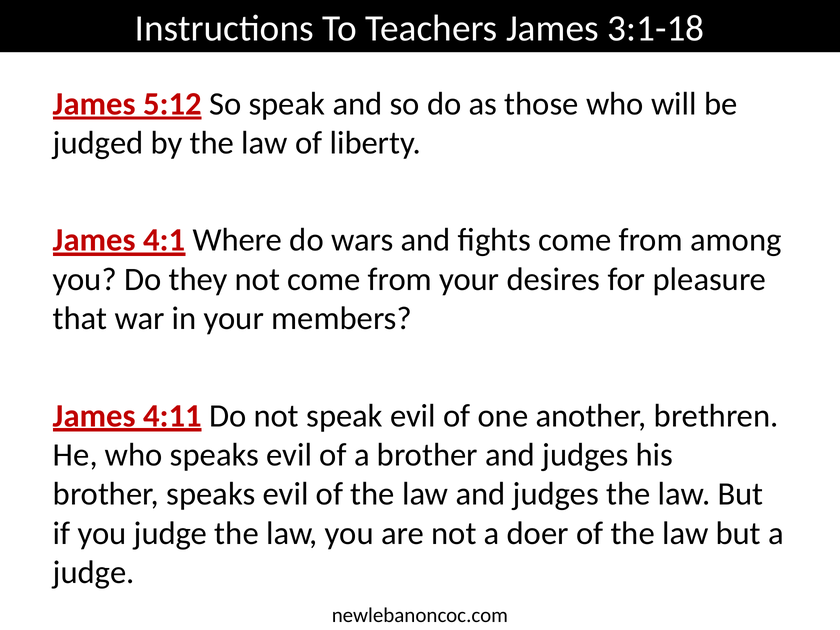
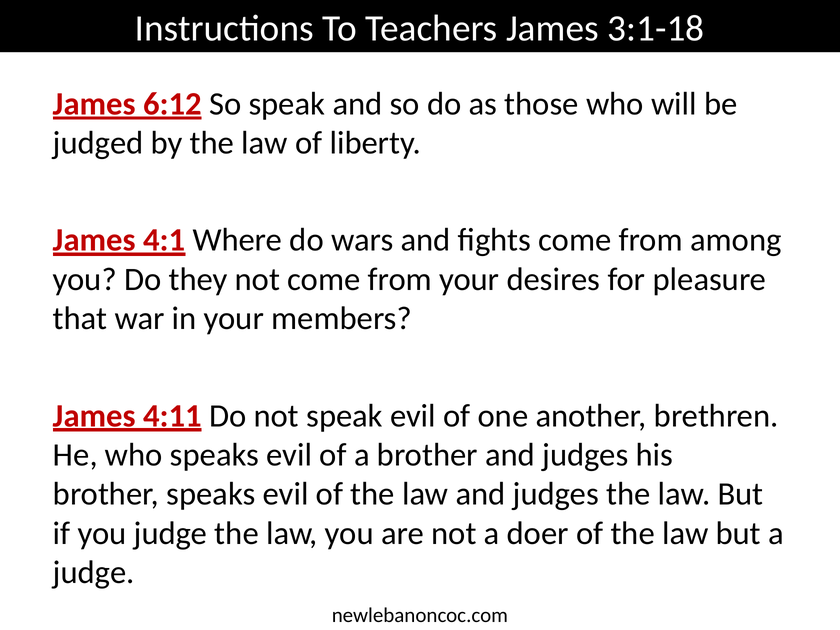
5:12: 5:12 -> 6:12 (172, 104)
